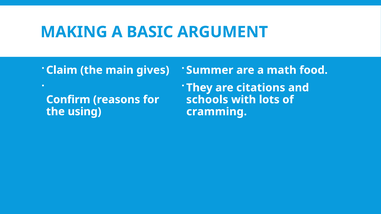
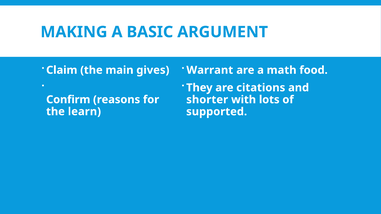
Summer: Summer -> Warrant (210, 70)
schools: schools -> shorter (207, 100)
using: using -> learn (84, 112)
cramming: cramming -> supported (217, 112)
